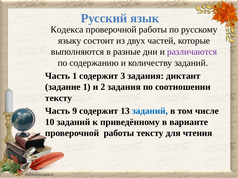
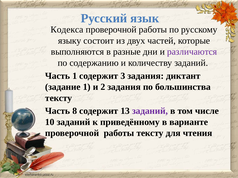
соотношении: соотношении -> большинства (183, 87)
9: 9 -> 8 (75, 111)
заданий colour: blue -> purple (150, 111)
